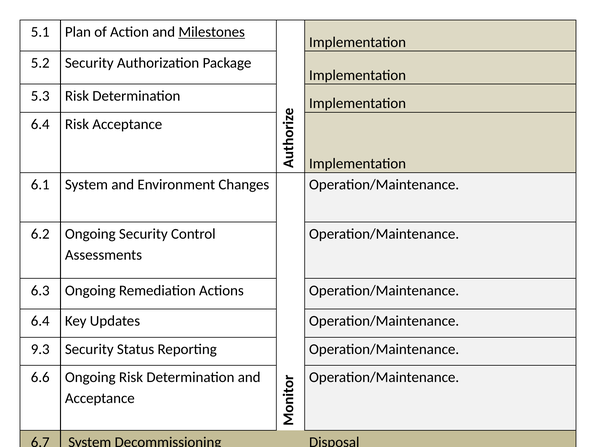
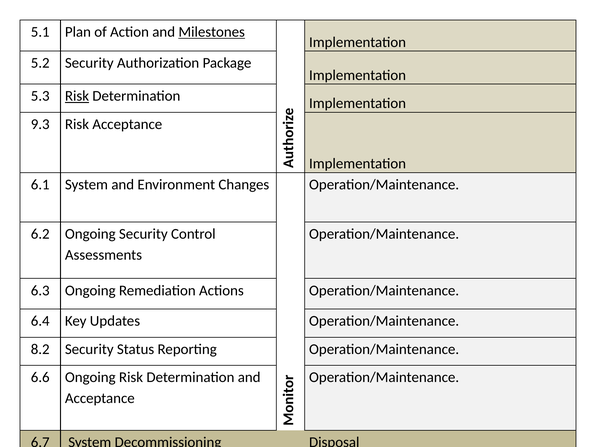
Risk underline: none -> present (77, 96)
6.4: 6.4 -> 9.3 (40, 124)
9.3: 9.3 -> 8.2 (40, 349)
